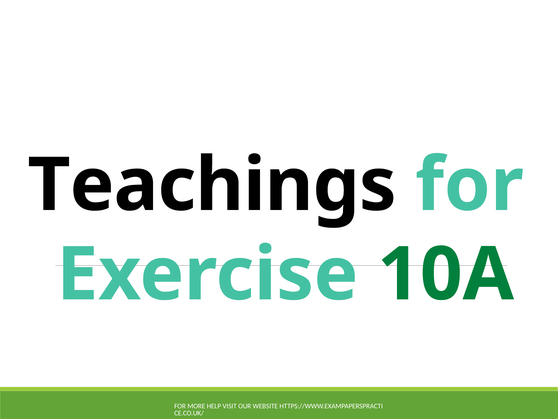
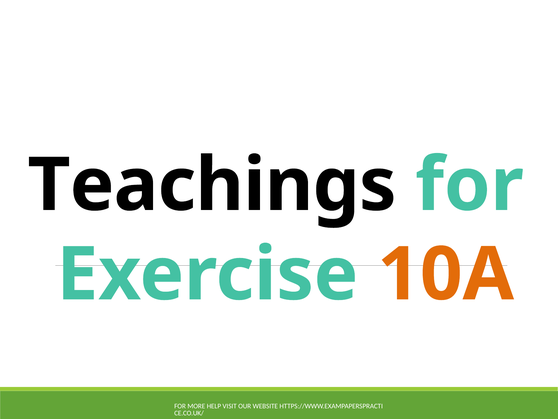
10A colour: green -> orange (446, 274)
